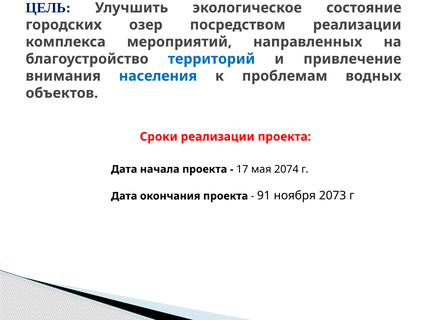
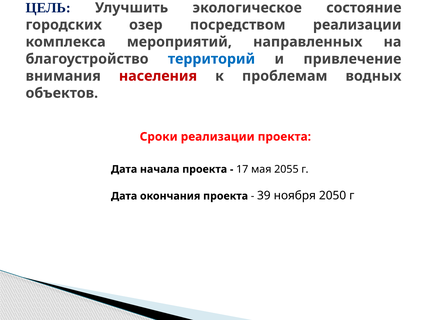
населения colour: blue -> red (158, 76)
2074: 2074 -> 2055 (286, 169)
91: 91 -> 39 (264, 196)
2073: 2073 -> 2050 (333, 196)
